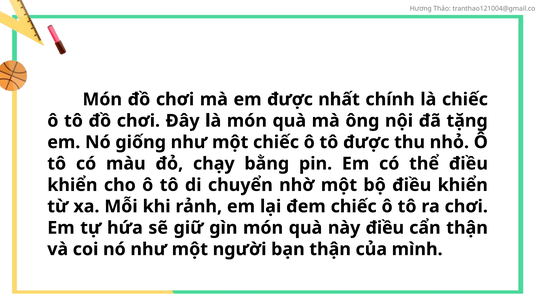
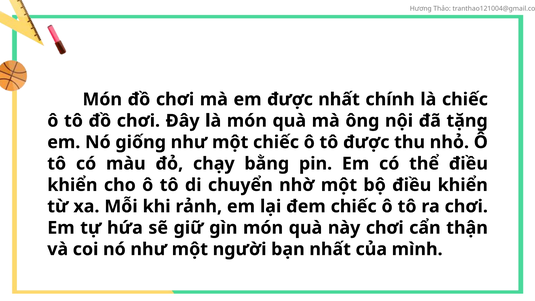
này điều: điều -> chơi (385, 228)
bạn thận: thận -> nhất (330, 249)
